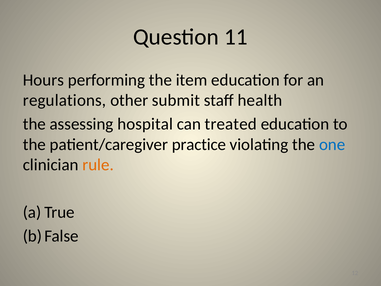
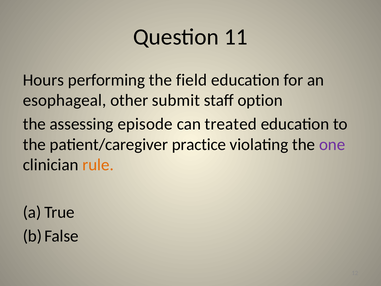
item: item -> field (192, 80)
regulations: regulations -> esophageal (65, 100)
health: health -> option (260, 100)
hospital: hospital -> episode (145, 124)
one colour: blue -> purple (332, 144)
